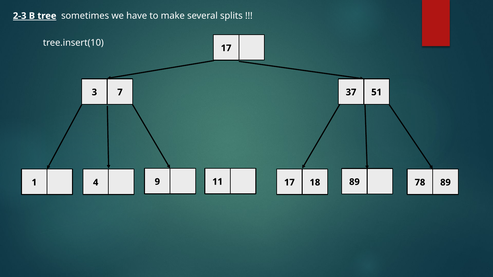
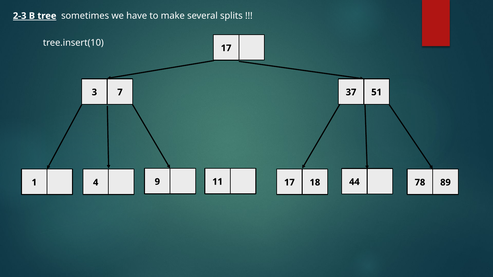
4 89: 89 -> 44 (354, 182)
